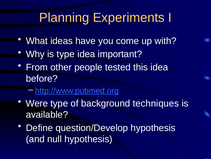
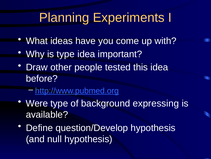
From: From -> Draw (37, 67)
techniques: techniques -> expressing (156, 103)
